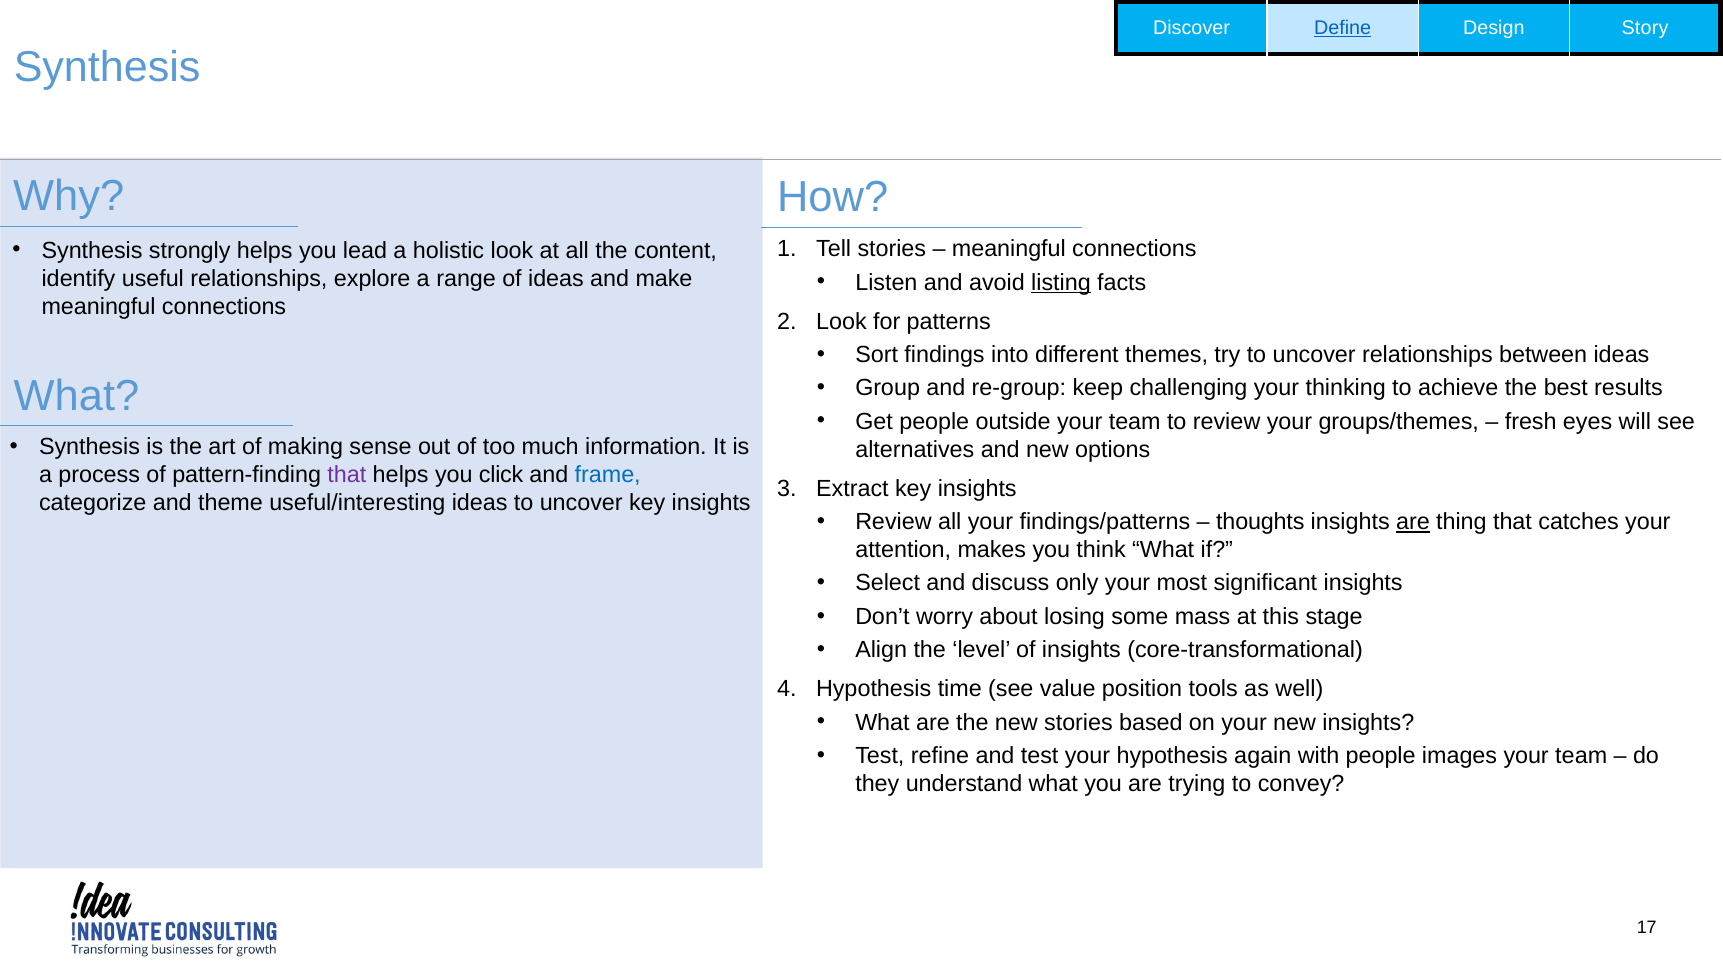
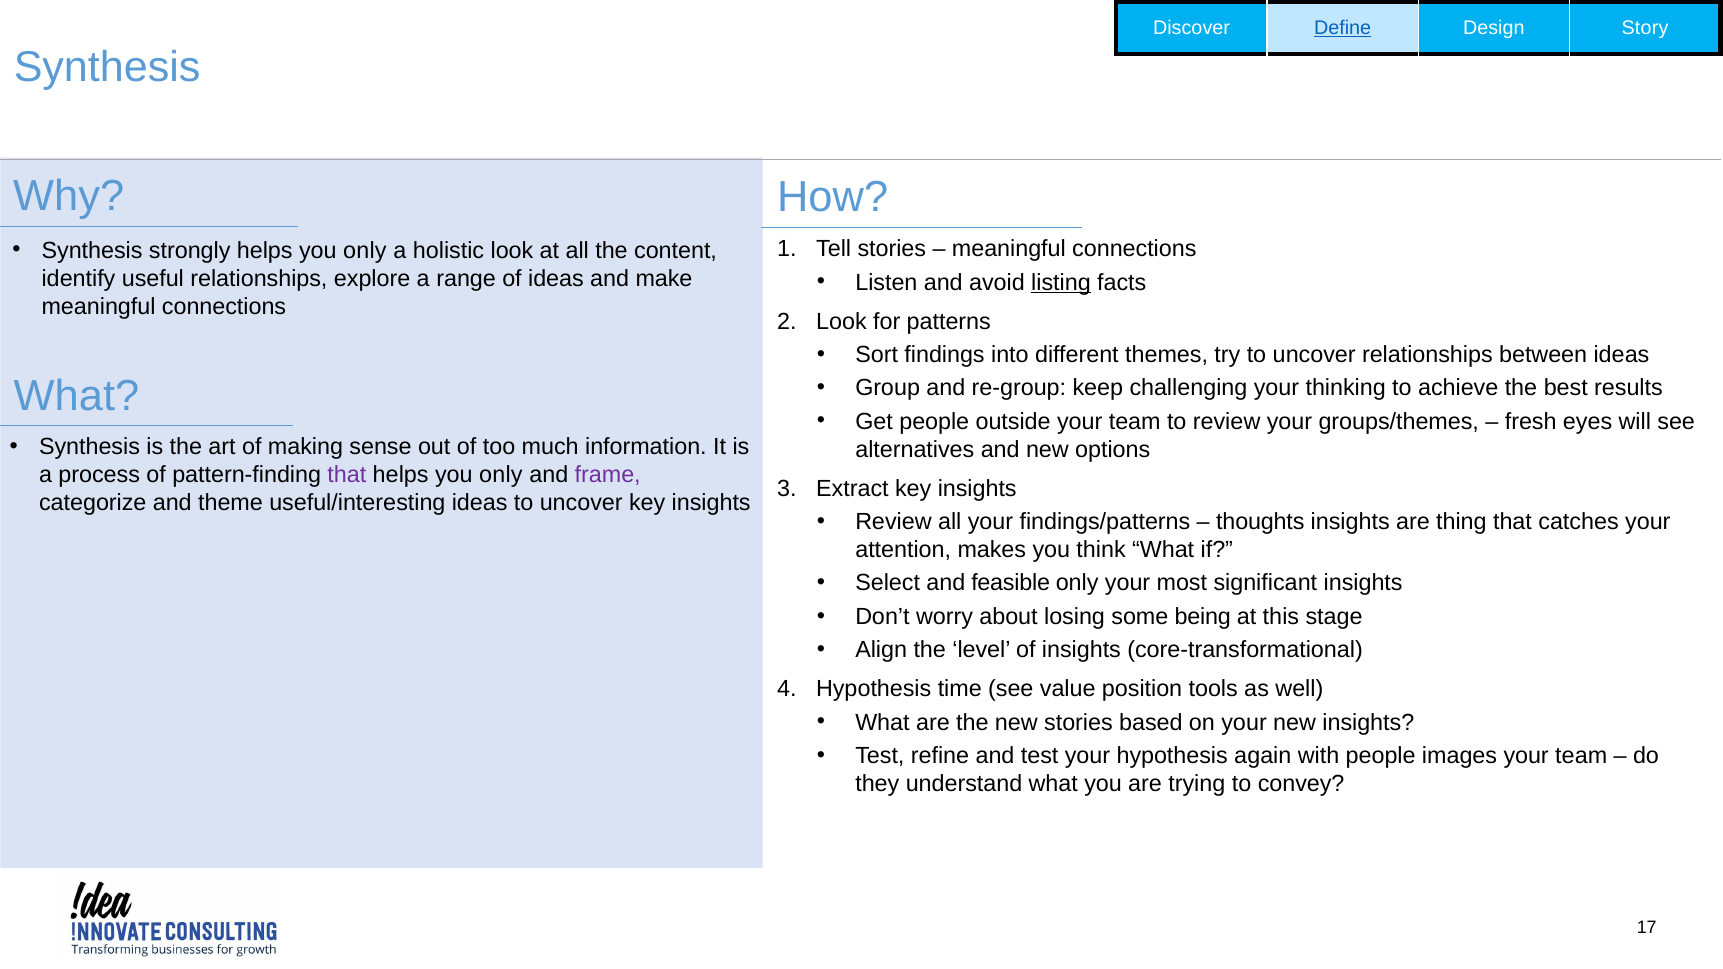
lead: lead -> only (365, 251)
click: click -> only (501, 475)
frame colour: blue -> purple (608, 475)
are underline: present -> none (1413, 522)
discuss: discuss -> feasible (1011, 583)
mass: mass -> being (1203, 617)
